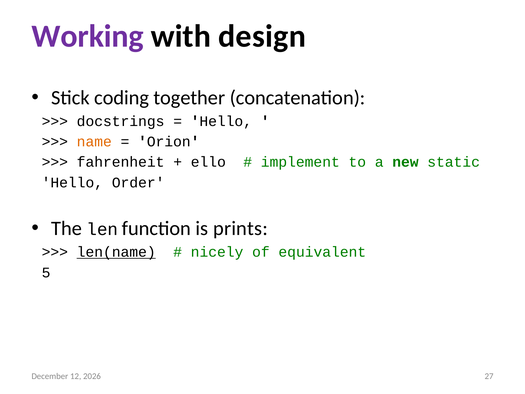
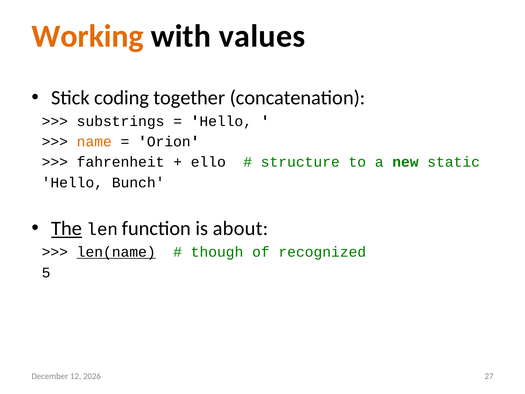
Working colour: purple -> orange (88, 36)
design: design -> values (262, 36)
docstrings: docstrings -> substrings (121, 121)
implement: implement -> structure (300, 162)
Order: Order -> Bunch (138, 182)
The underline: none -> present (67, 228)
prints: prints -> about (241, 228)
nicely: nicely -> though (217, 252)
equivalent: equivalent -> recognized (322, 252)
